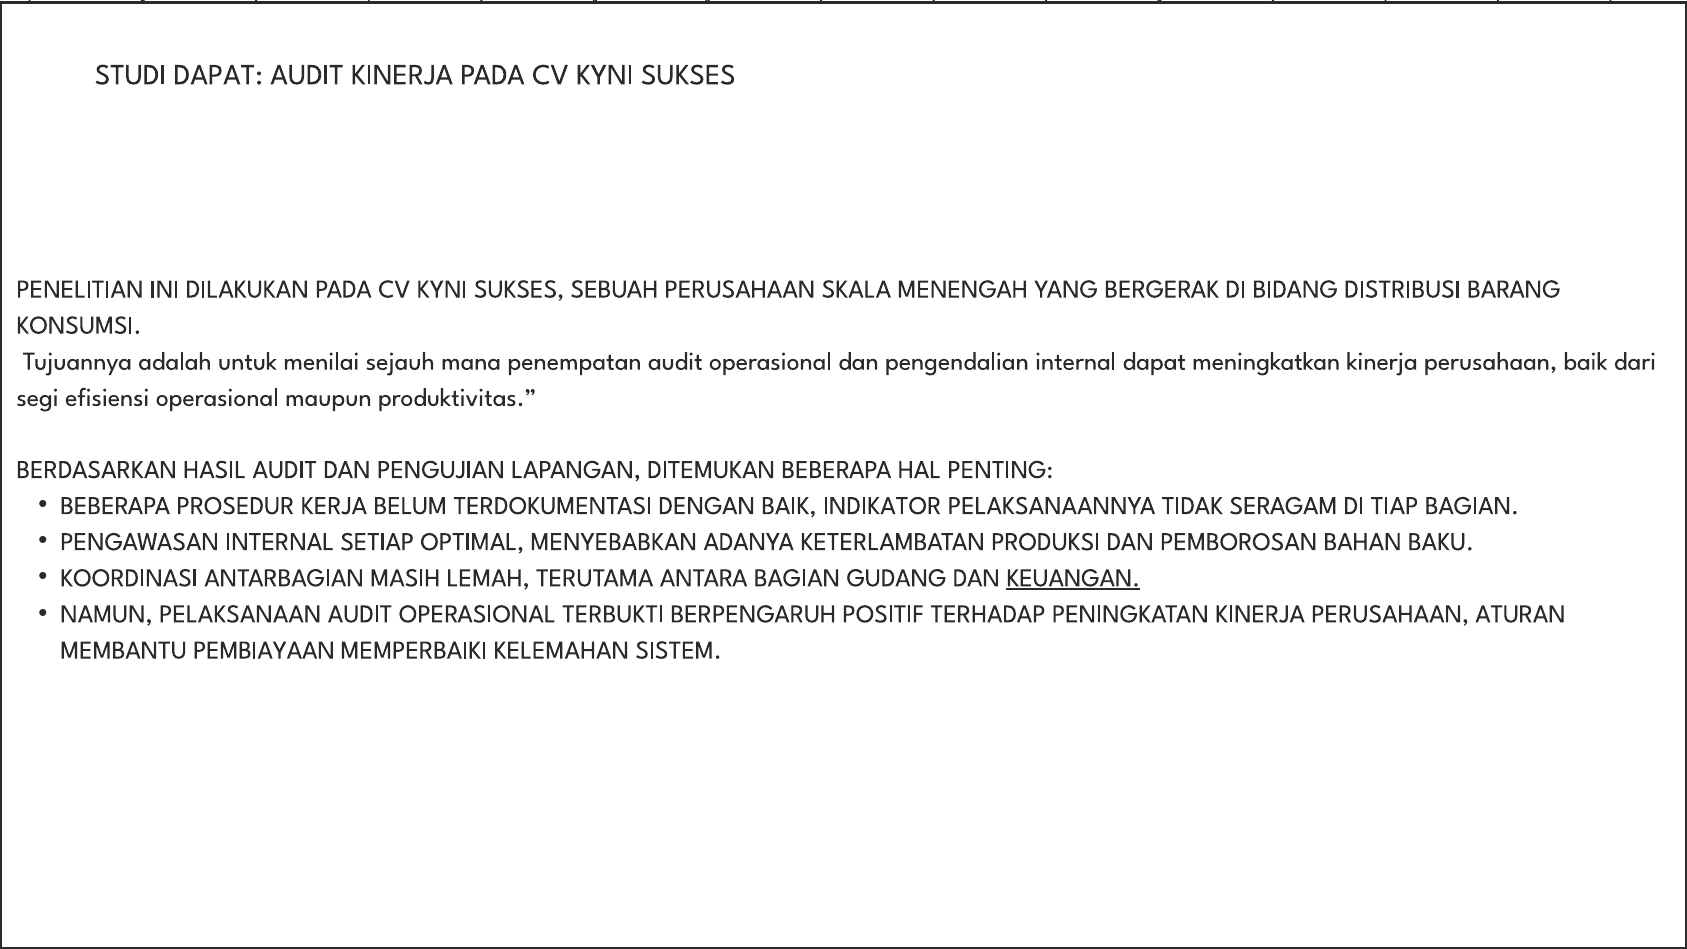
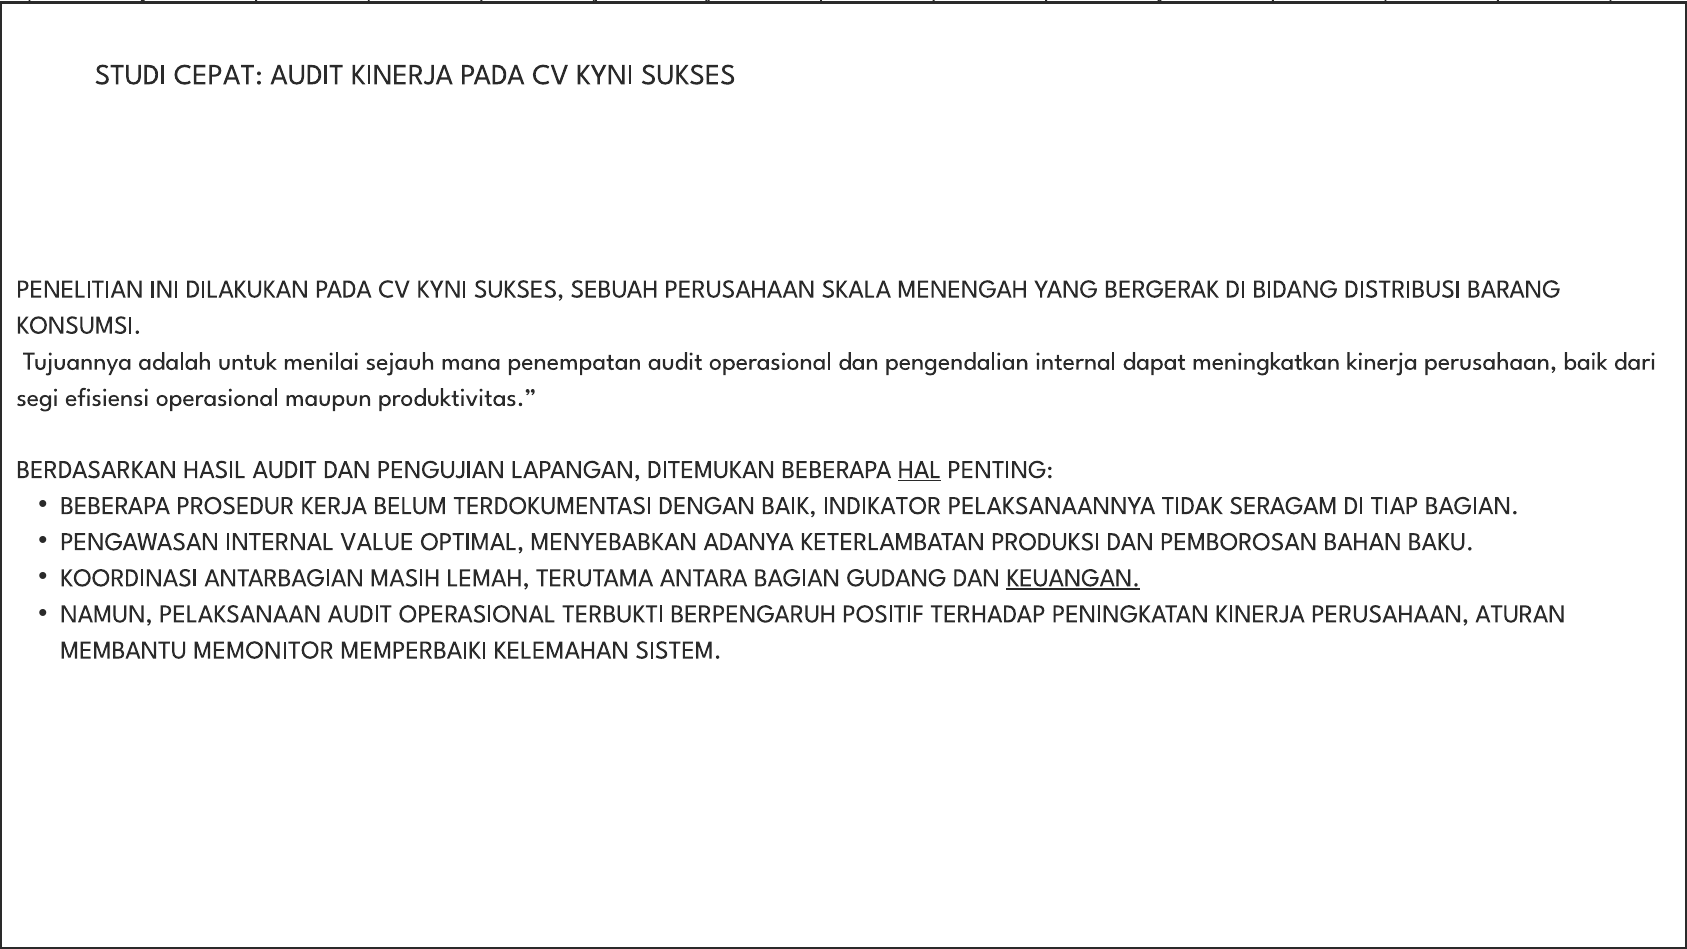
STUDI DAPAT: DAPAT -> CEPAT (218, 75)
HAL underline: none -> present (920, 470)
SETIAP: SETIAP -> VALUE (377, 542)
PEMBIAYAAN: PEMBIAYAAN -> MEMONITOR (264, 650)
